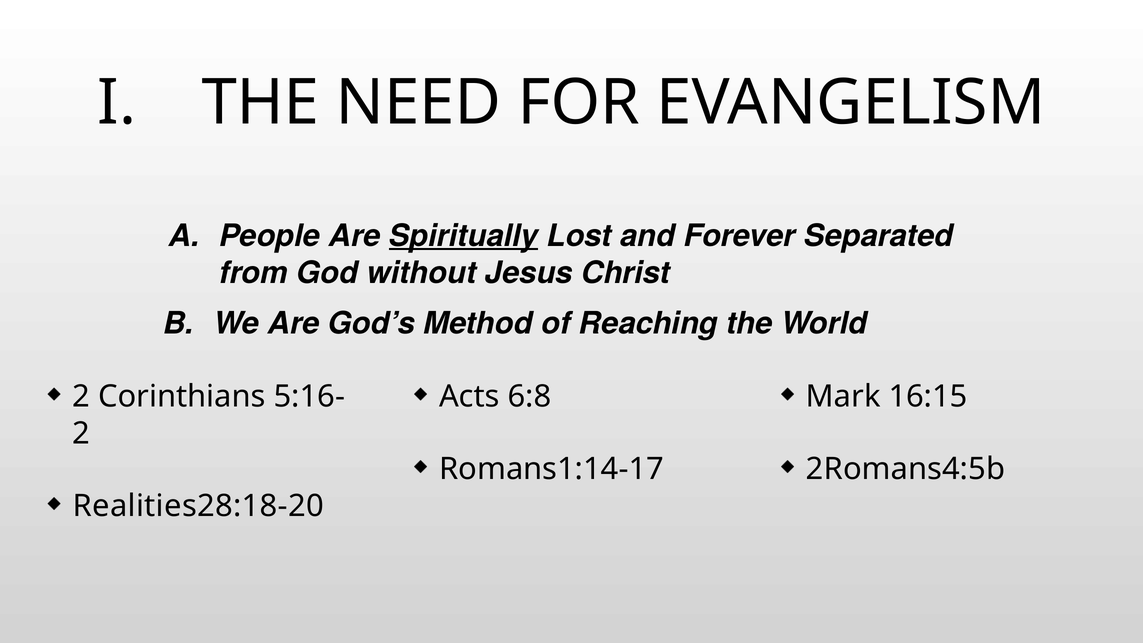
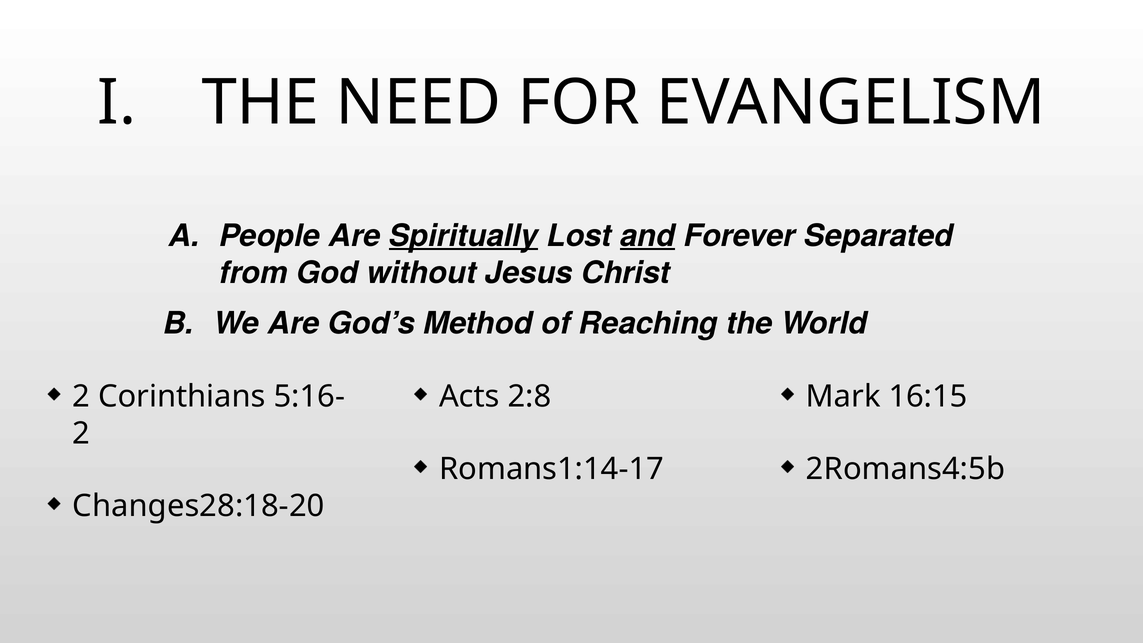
and underline: none -> present (648, 236)
6:8: 6:8 -> 2:8 (530, 397)
Realities28:18-20: Realities28:18-20 -> Changes28:18-20 (198, 506)
